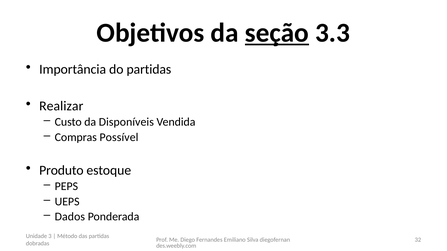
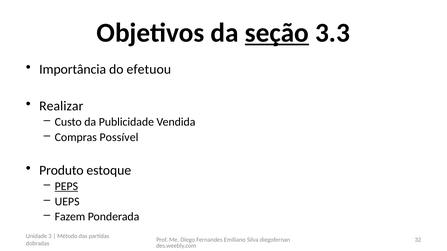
do partidas: partidas -> efetuou (149, 70)
Disponíveis: Disponíveis -> Publicidade (126, 122)
PEPS underline: none -> present (66, 187)
Dados: Dados -> Fazem (70, 217)
